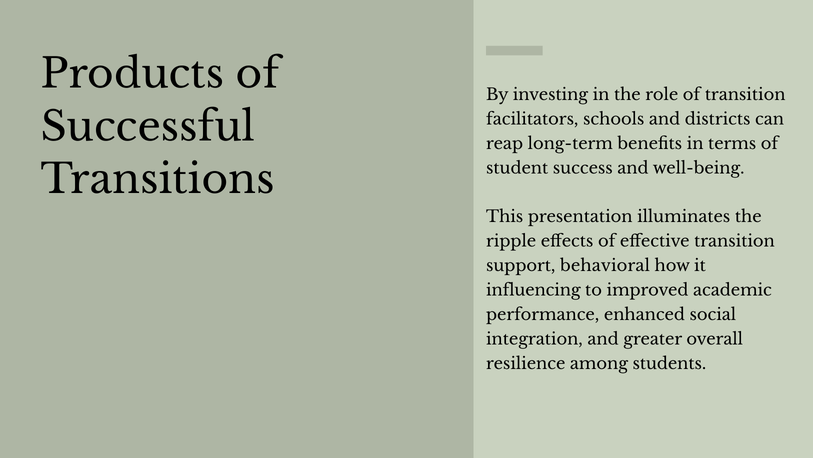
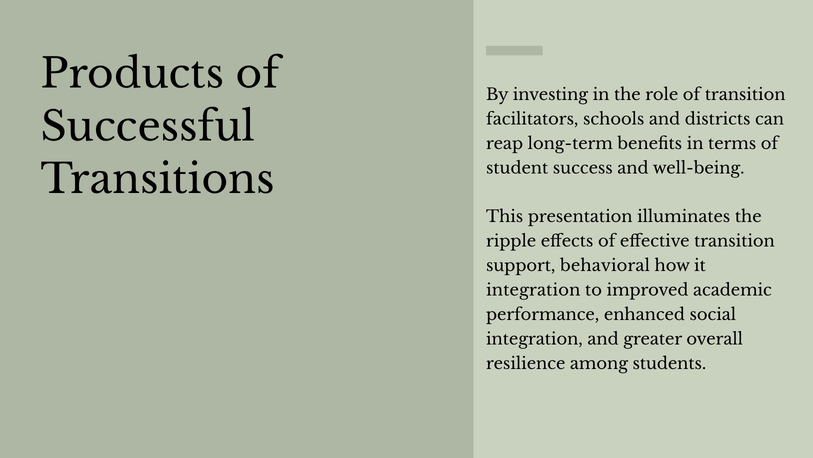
influencing: influencing -> integration (533, 290)
